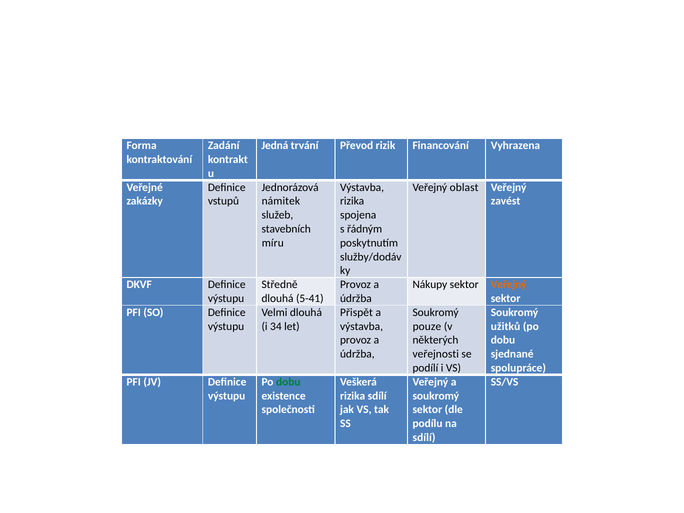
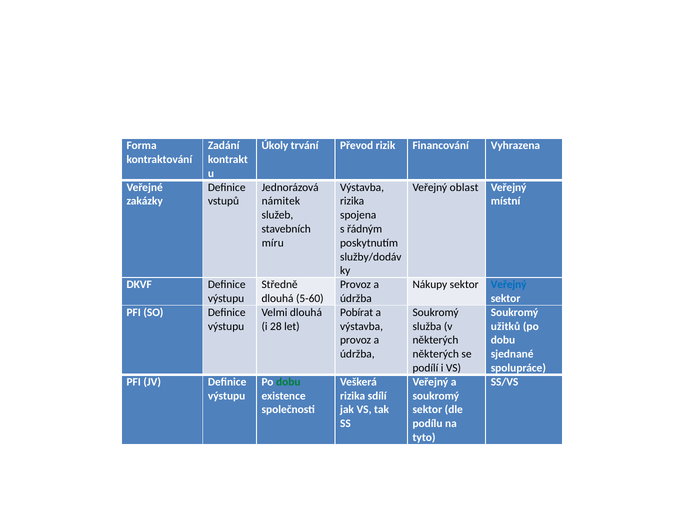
Jedná: Jedná -> Úkoly (275, 146)
zavést: zavést -> místní (506, 201)
Veřejný colour: orange -> blue (509, 285)
5-41: 5-41 -> 5-60 (310, 298)
Přispět: Přispět -> Pobírat (357, 312)
34: 34 -> 28 (276, 326)
pouze: pouze -> služba (427, 326)
veřejnosti: veřejnosti -> některých (436, 354)
sdílí: sdílí -> tyto (424, 437)
